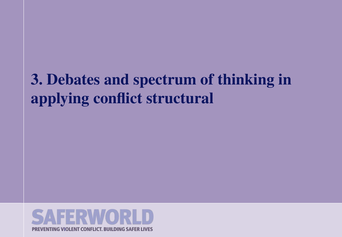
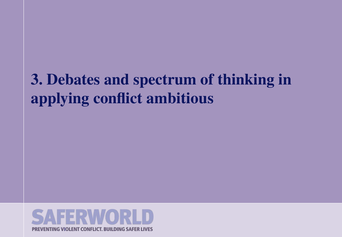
structural: structural -> ambitious (180, 98)
